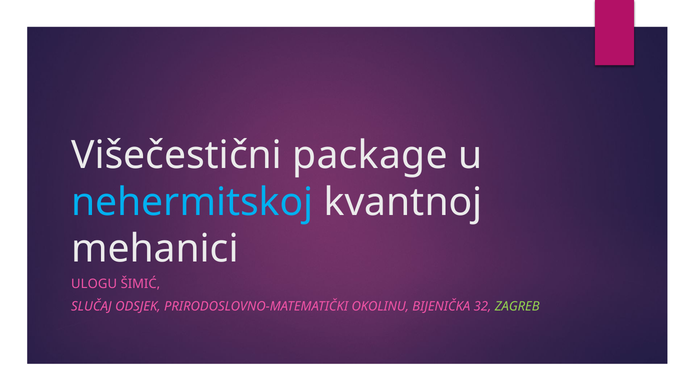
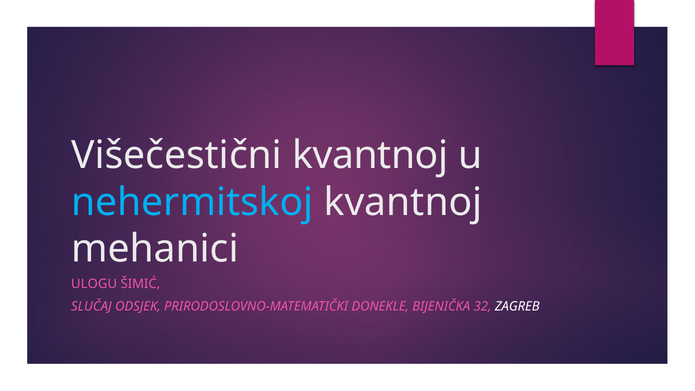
Višečestični package: package -> kvantnoj (370, 155)
OKOLINU: OKOLINU -> DONEKLE (380, 307)
ZAGREB colour: light green -> white (517, 307)
